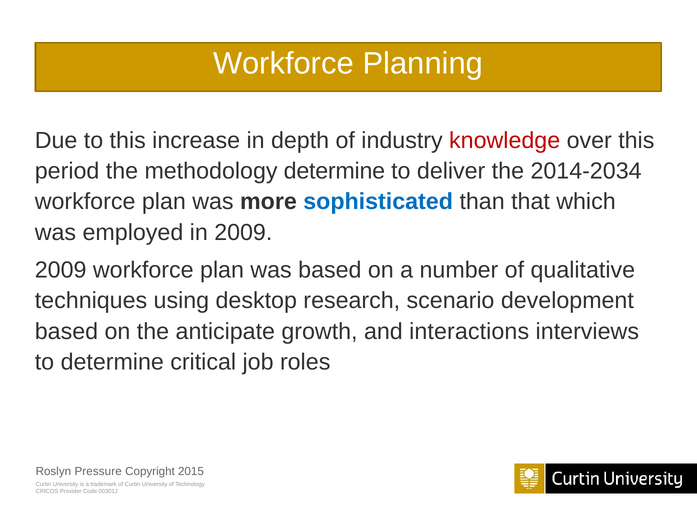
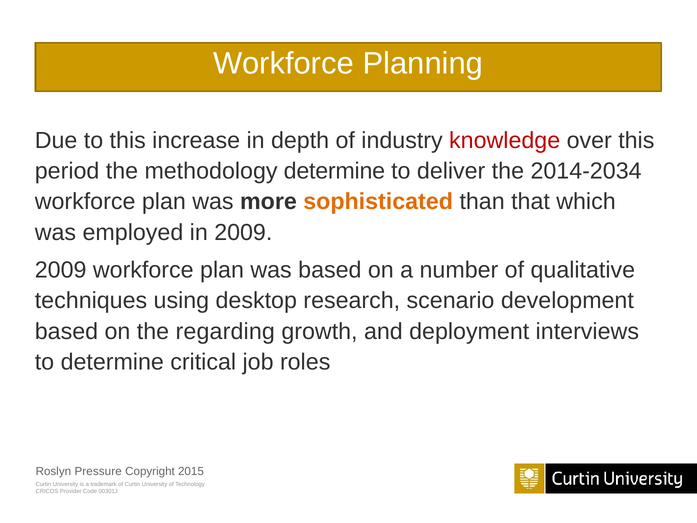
sophisticated colour: blue -> orange (378, 202)
anticipate: anticipate -> regarding (225, 331)
interactions: interactions -> deployment (469, 331)
